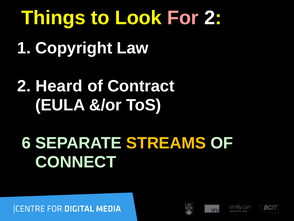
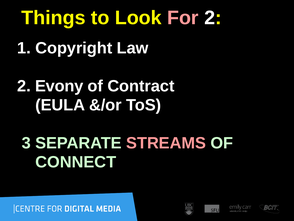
Heard: Heard -> Evony (59, 86)
6: 6 -> 3 (26, 143)
STREAMS colour: yellow -> pink (166, 143)
